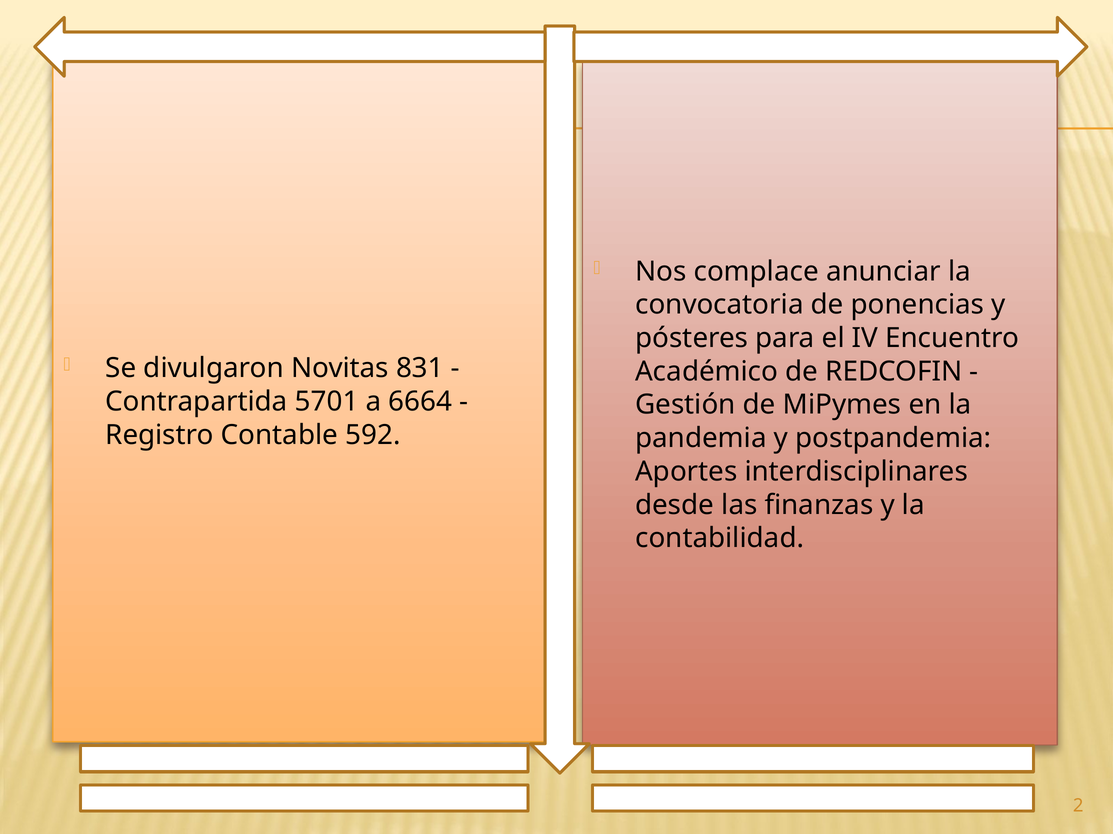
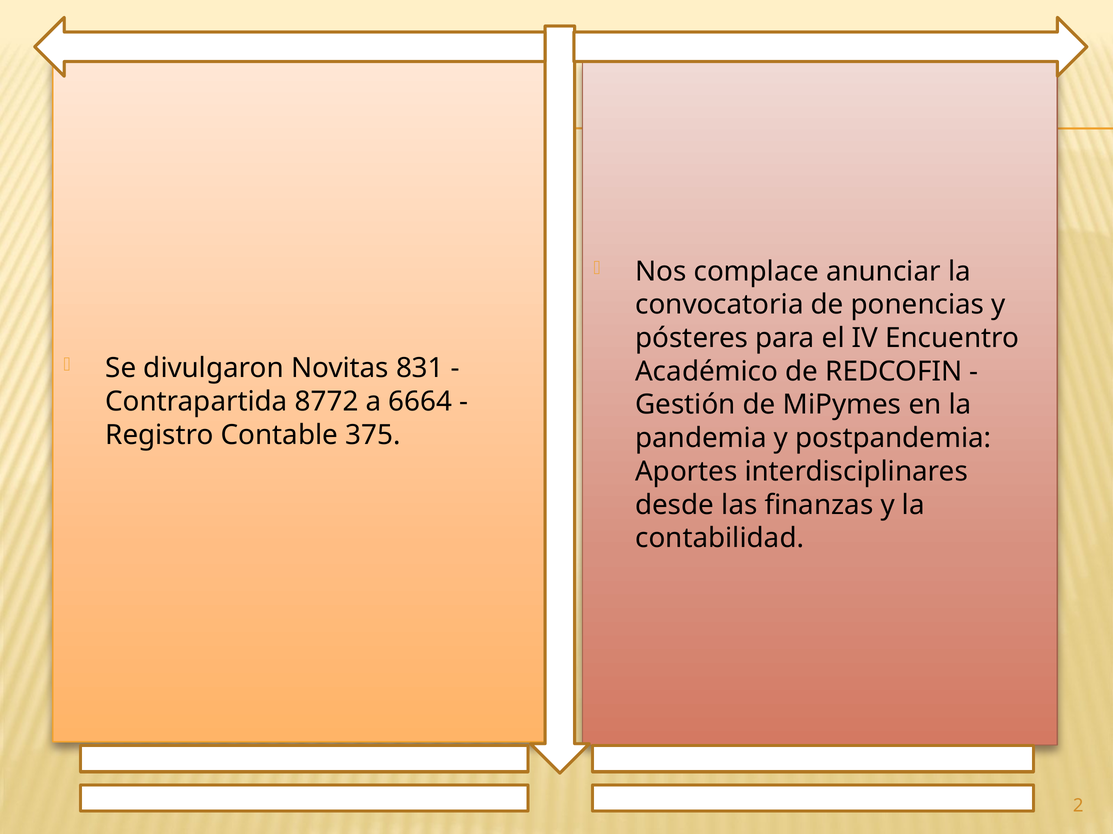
5701: 5701 -> 8772 (327, 402)
592: 592 -> 375 (373, 435)
